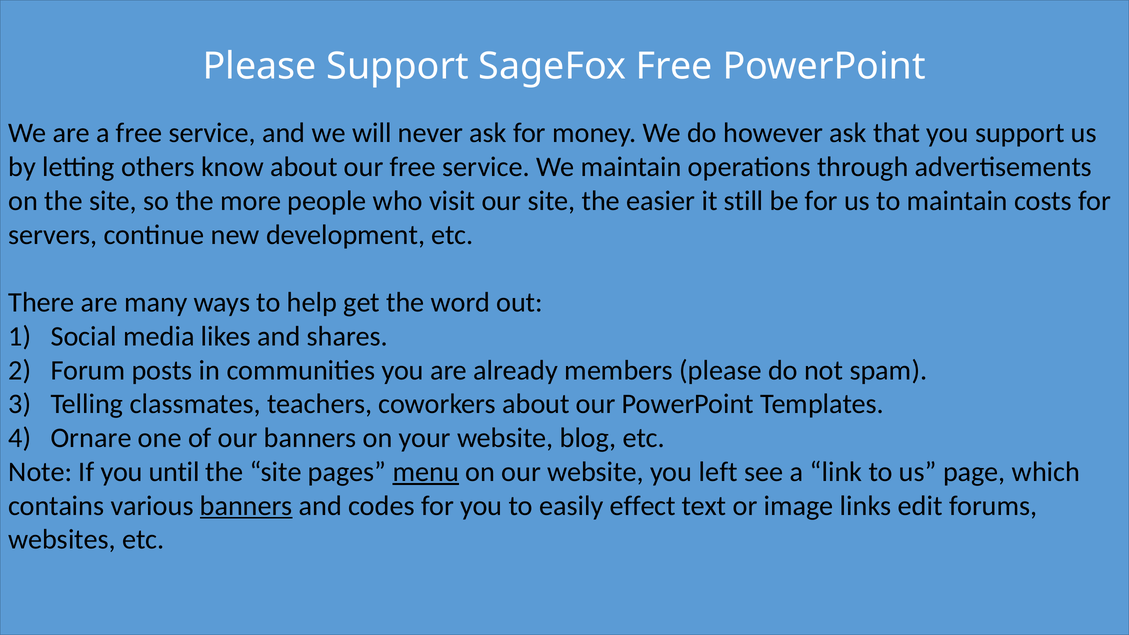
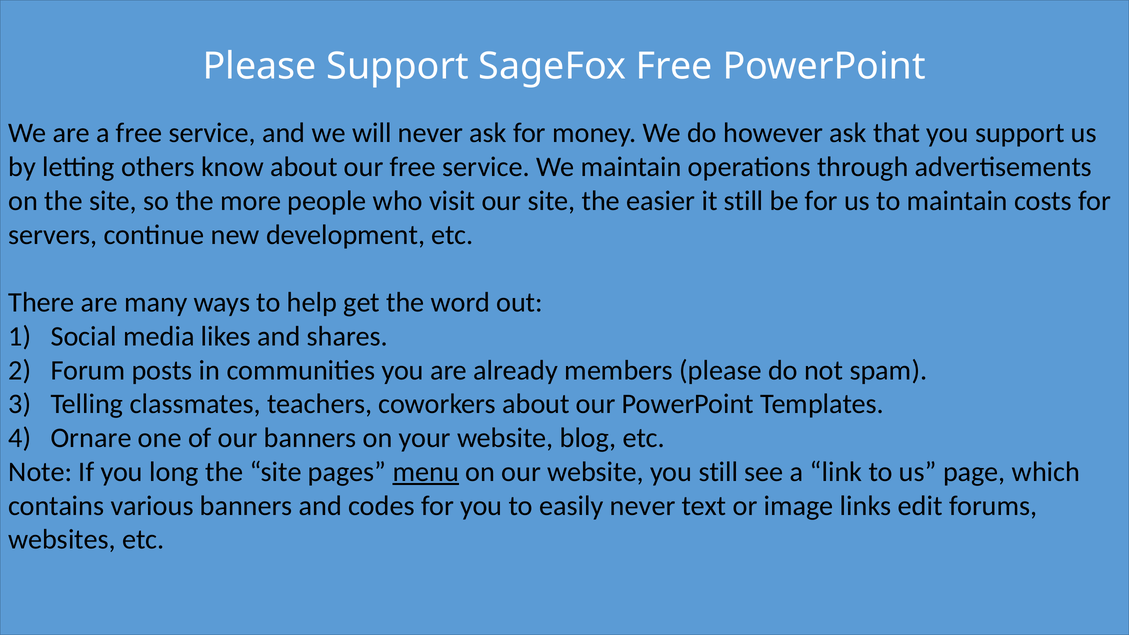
until: until -> long (174, 472)
you left: left -> still (718, 472)
banners underline: present -> none (246, 506)
easily effect: effect -> never (643, 506)
